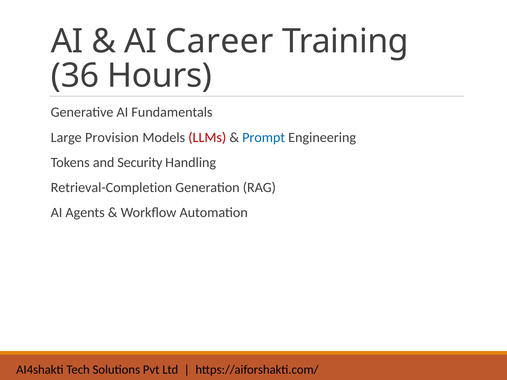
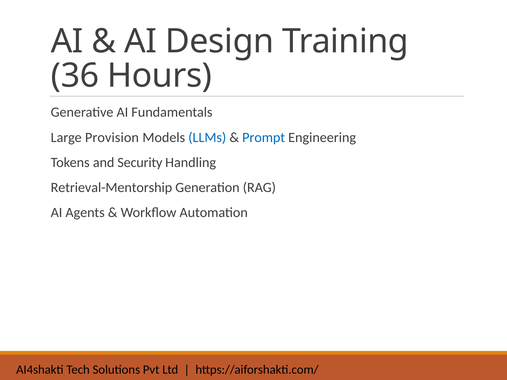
Career: Career -> Design (220, 41)
LLMs colour: red -> blue (207, 137)
Retrieval-Completion: Retrieval-Completion -> Retrieval-Mentorship (111, 188)
